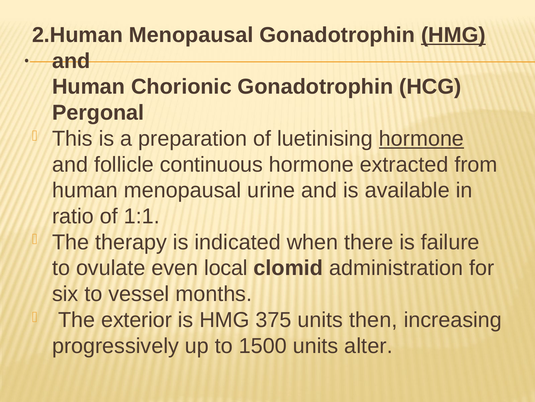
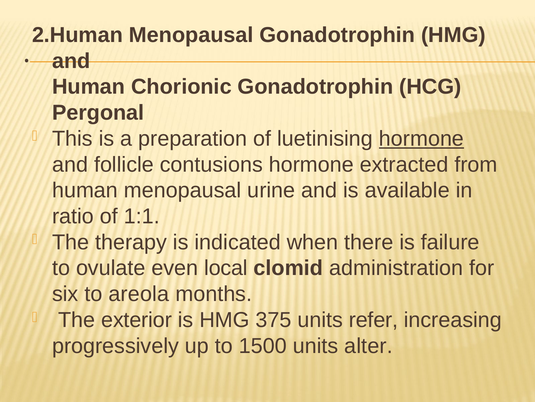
HMG underline: present -> none (453, 35)
continuous: continuous -> contusions (211, 164)
vessel: vessel -> areola (139, 294)
then: then -> refer (373, 319)
